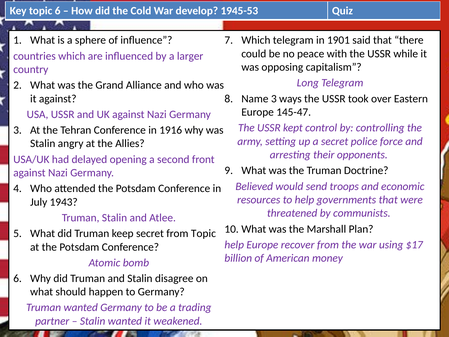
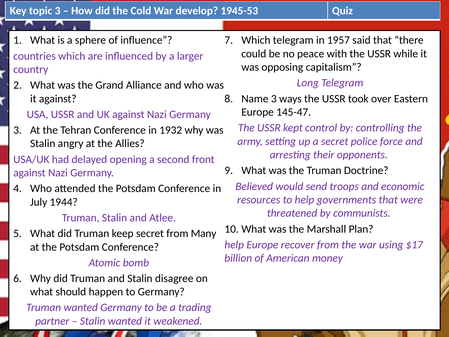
topic 6: 6 -> 3 (58, 11)
1901: 1901 -> 1957 (338, 40)
1916: 1916 -> 1932 (171, 130)
1943: 1943 -> 1944 (64, 202)
from Topic: Topic -> Many (204, 233)
